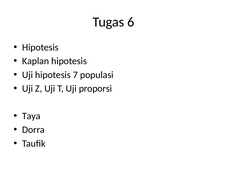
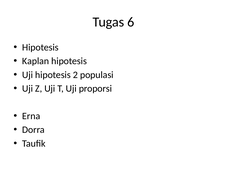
7: 7 -> 2 (75, 75)
Taya: Taya -> Erna (31, 116)
